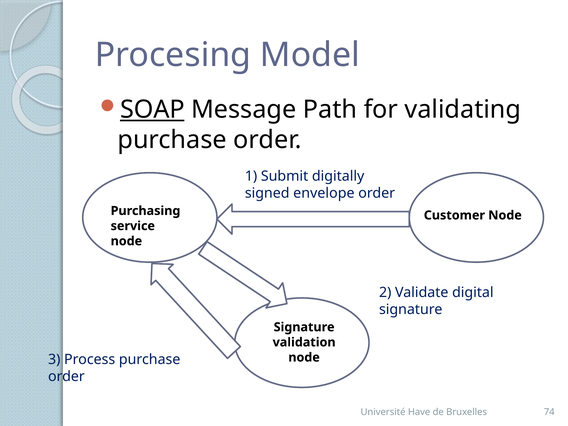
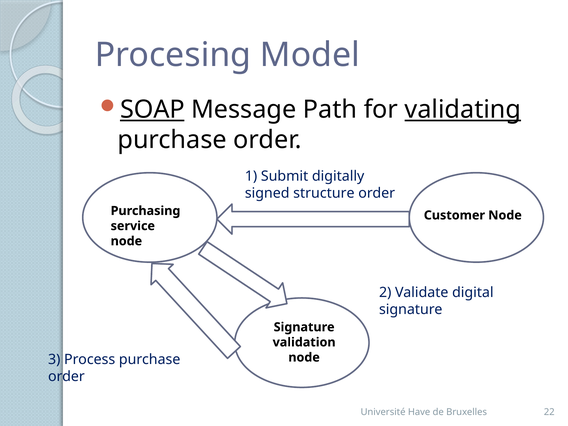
validating underline: none -> present (463, 110)
envelope: envelope -> structure (324, 193)
74: 74 -> 22 (549, 412)
